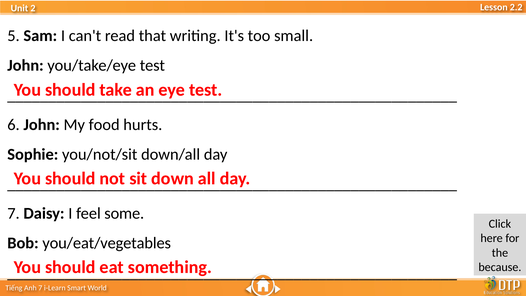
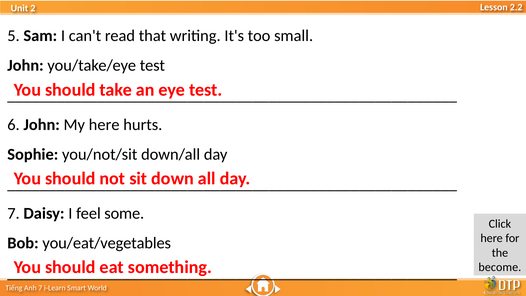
My food: food -> here (104, 125)
because: because -> become (500, 267)
